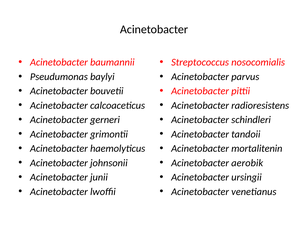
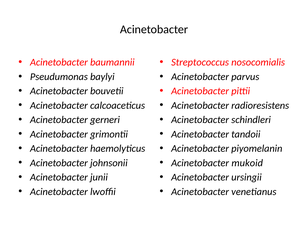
mortalitenin: mortalitenin -> piyomelanin (257, 149)
aerobik: aerobik -> mukoid (247, 163)
